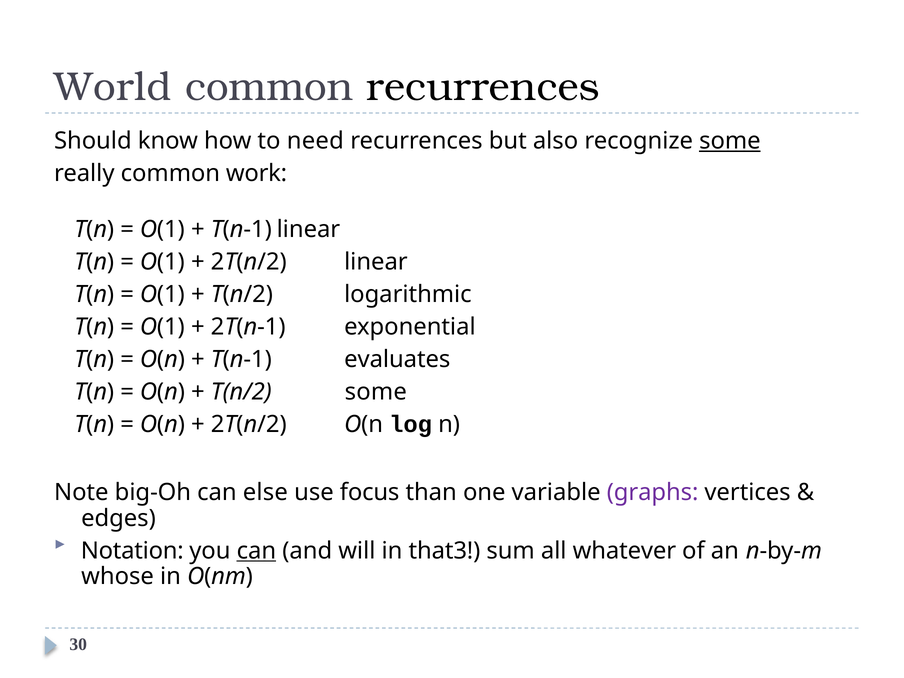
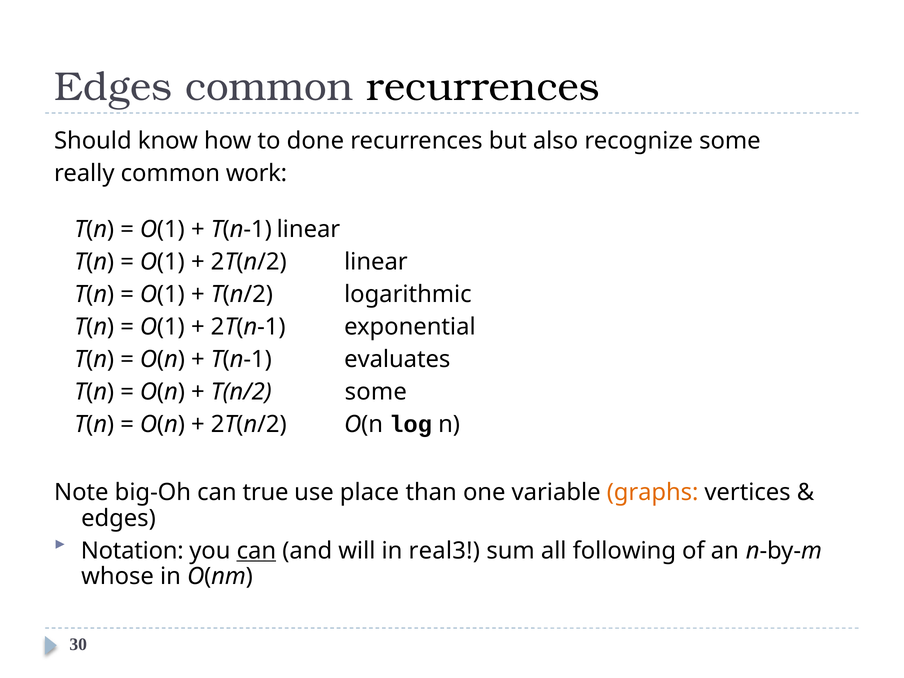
World: World -> Edges (113, 87)
need: need -> done (315, 141)
some underline: present -> none (730, 141)
else: else -> true (266, 492)
focus: focus -> place (370, 492)
graphs colour: purple -> orange (653, 492)
that3: that3 -> real3 (444, 551)
whatever: whatever -> following (624, 551)
